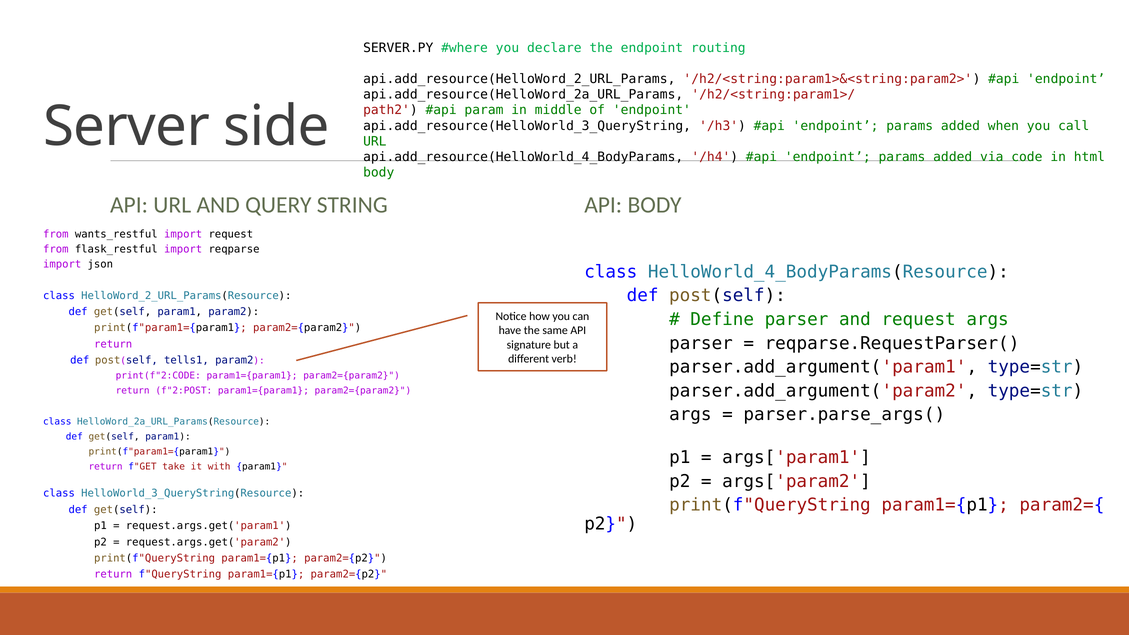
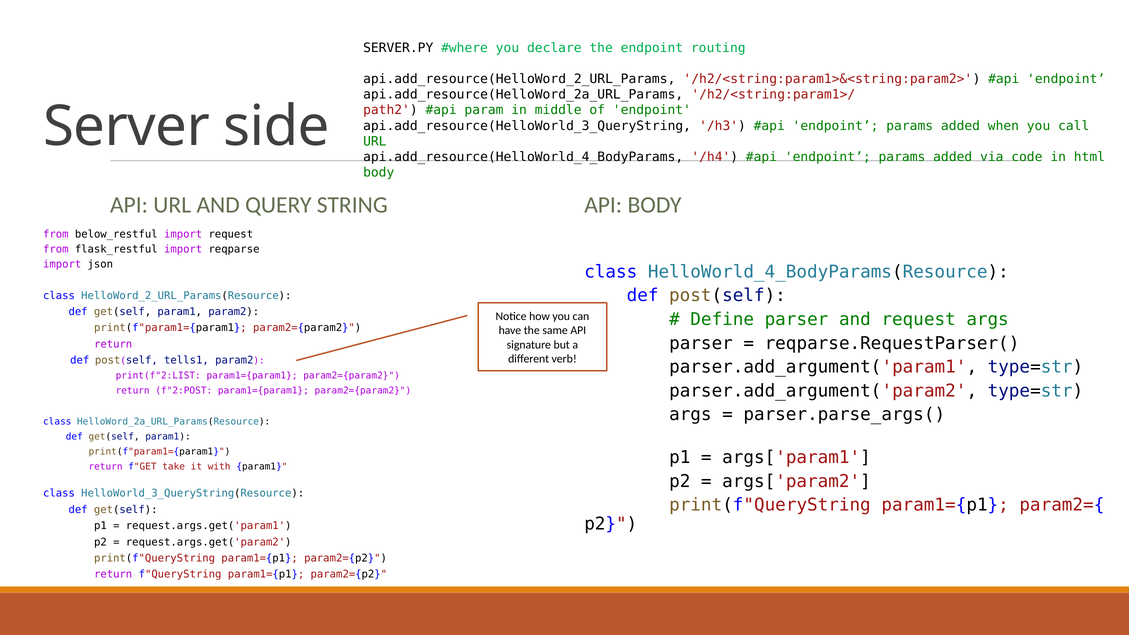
wants_restful: wants_restful -> below_restful (116, 234)
print(f"2:CODE: print(f"2:CODE -> print(f"2:LIST (158, 376)
